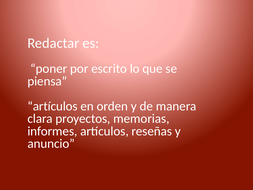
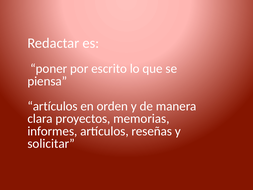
anuncio: anuncio -> solicitar (51, 143)
